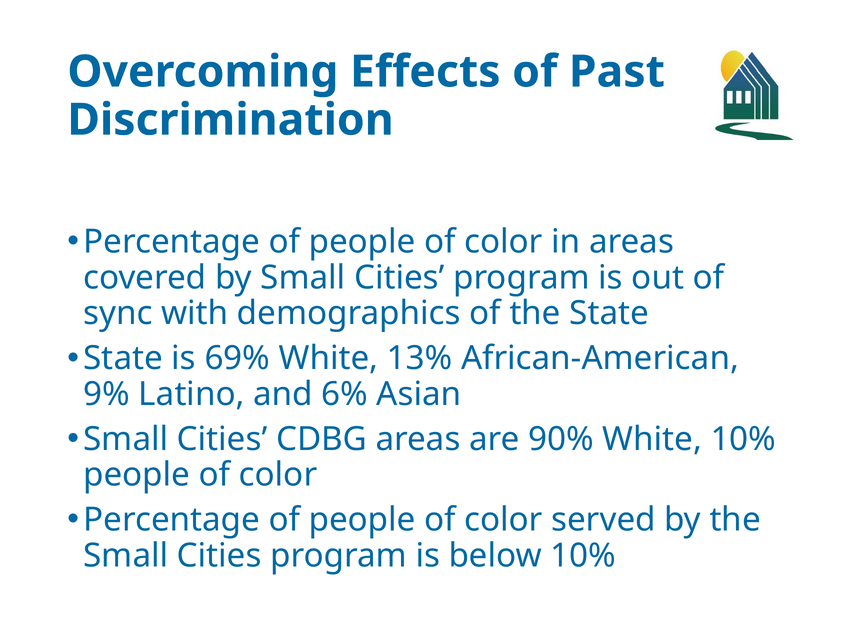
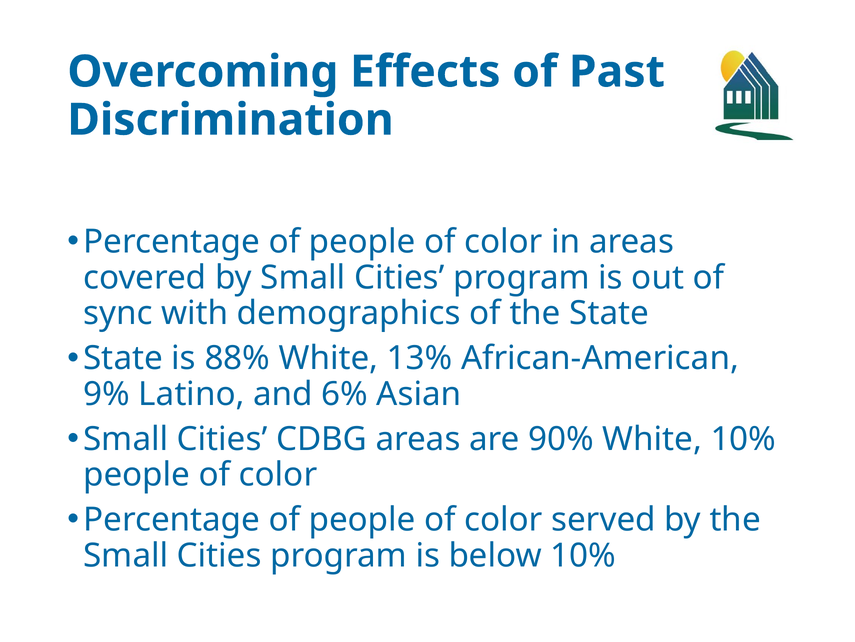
69%: 69% -> 88% (237, 358)
